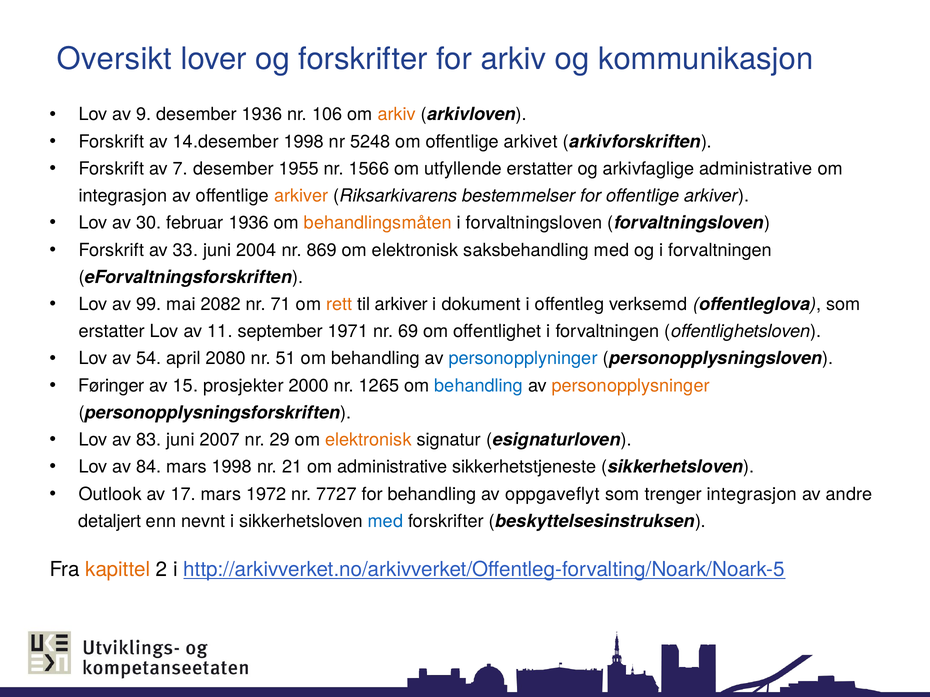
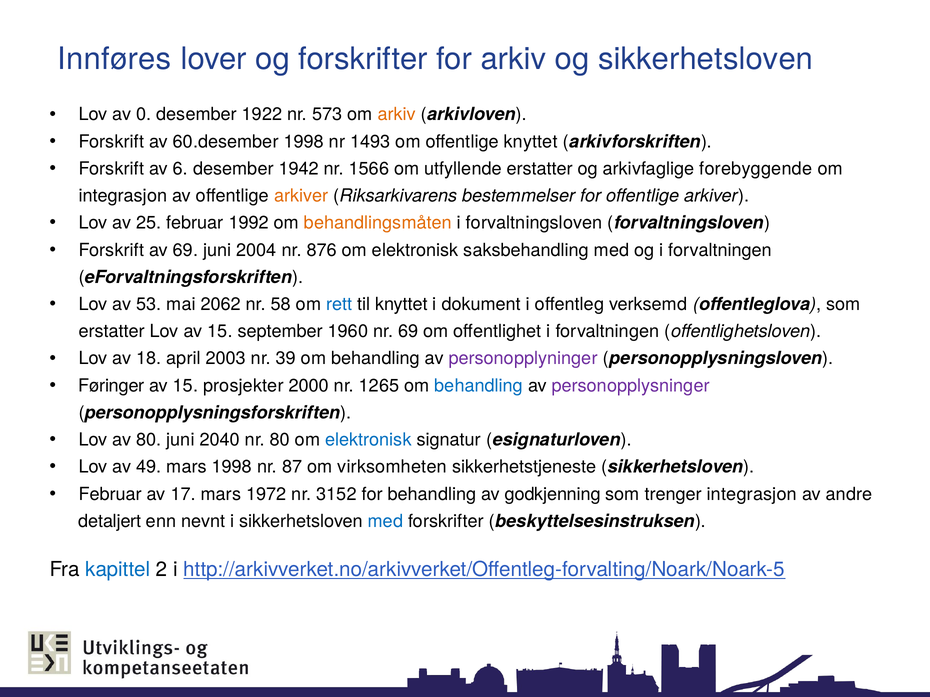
Oversikt: Oversikt -> Innføres (114, 59)
og kommunikasjon: kommunikasjon -> sikkerhetsloven (706, 59)
9: 9 -> 0 (144, 115)
desember 1936: 1936 -> 1922 (262, 115)
106: 106 -> 573 (327, 115)
14.desember: 14.desember -> 60.desember (226, 142)
5248: 5248 -> 1493 (370, 142)
offentlige arkivet: arkivet -> knyttet (531, 142)
7: 7 -> 6 (180, 169)
1955: 1955 -> 1942 (299, 169)
arkivfaglige administrative: administrative -> forebyggende (756, 169)
30: 30 -> 25 (149, 223)
februar 1936: 1936 -> 1992 (249, 223)
av 33: 33 -> 69 (185, 250)
869: 869 -> 876 (322, 250)
99: 99 -> 53 (149, 305)
2082: 2082 -> 2062 (221, 305)
71: 71 -> 58 (281, 305)
rett colour: orange -> blue (339, 305)
til arkiver: arkiver -> knyttet (401, 305)
Lov av 11: 11 -> 15 (220, 332)
1971: 1971 -> 1960 (348, 332)
54: 54 -> 18 (149, 359)
2080: 2080 -> 2003 (226, 359)
51: 51 -> 39 (286, 359)
personopplyninger colour: blue -> purple (523, 359)
personopplysninger colour: orange -> purple (631, 386)
av 83: 83 -> 80 (149, 440)
2007: 2007 -> 2040 (220, 440)
nr 29: 29 -> 80 (280, 440)
elektronisk colour: orange -> blue (368, 440)
84: 84 -> 49 (149, 467)
21: 21 -> 87 (292, 467)
om administrative: administrative -> virksomheten (392, 467)
Outlook: Outlook -> Februar (110, 494)
7727: 7727 -> 3152 (336, 494)
oppgaveflyt: oppgaveflyt -> godkjenning (553, 494)
kapittel colour: orange -> blue (118, 570)
